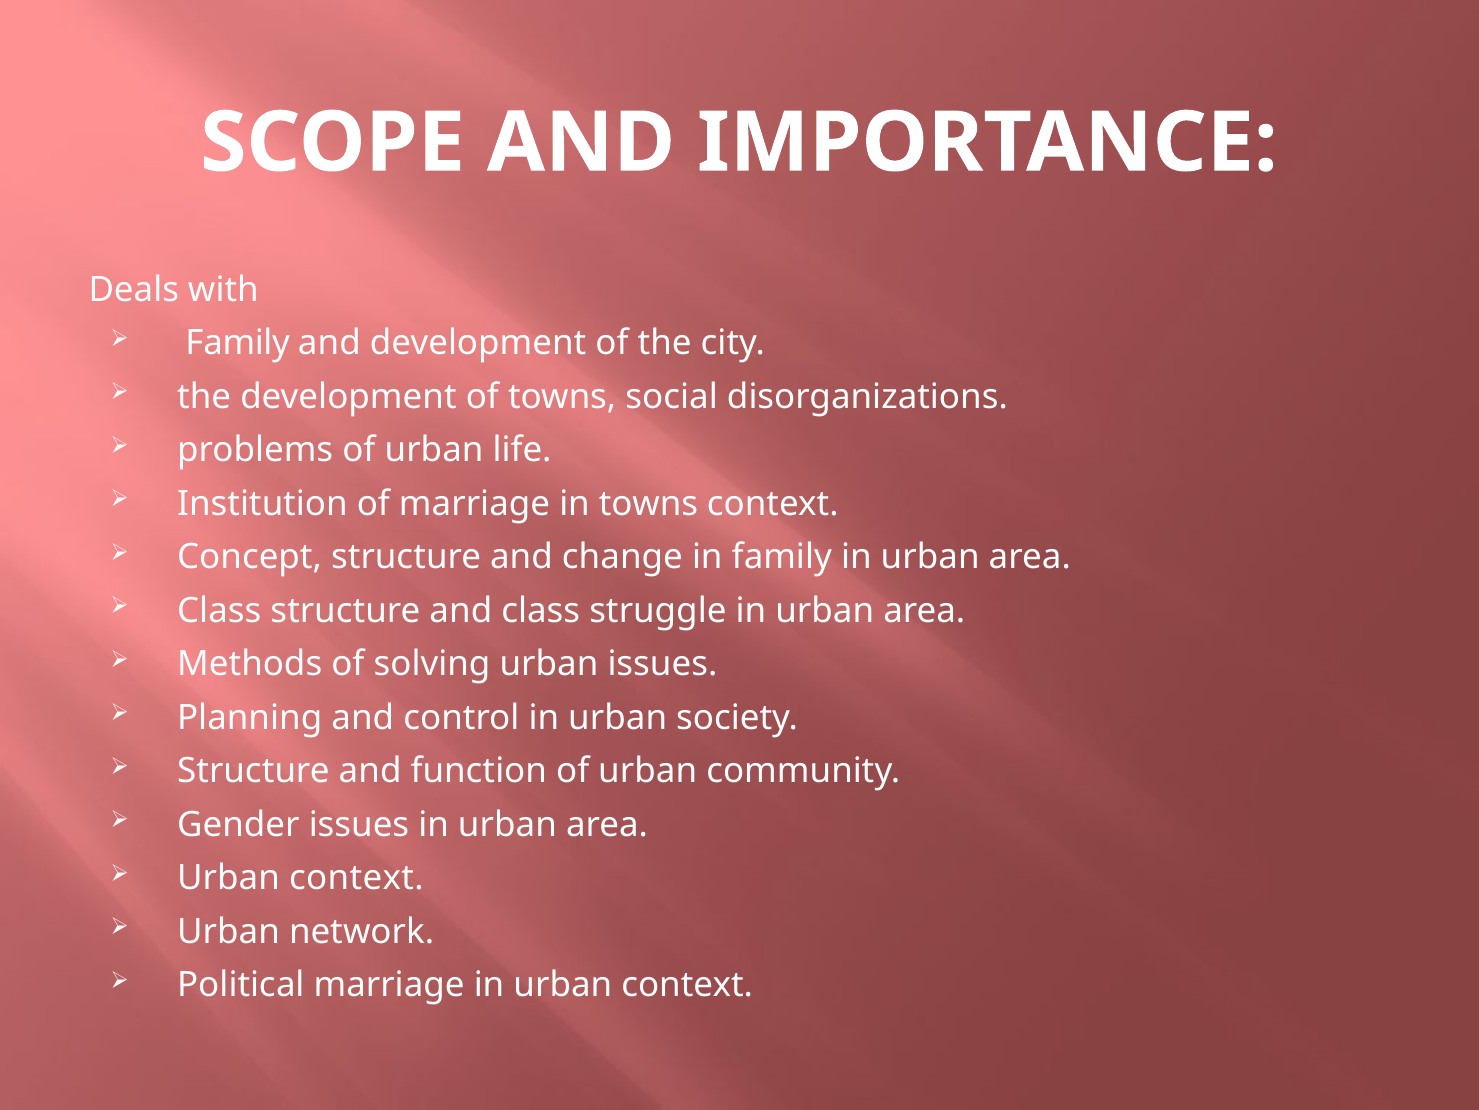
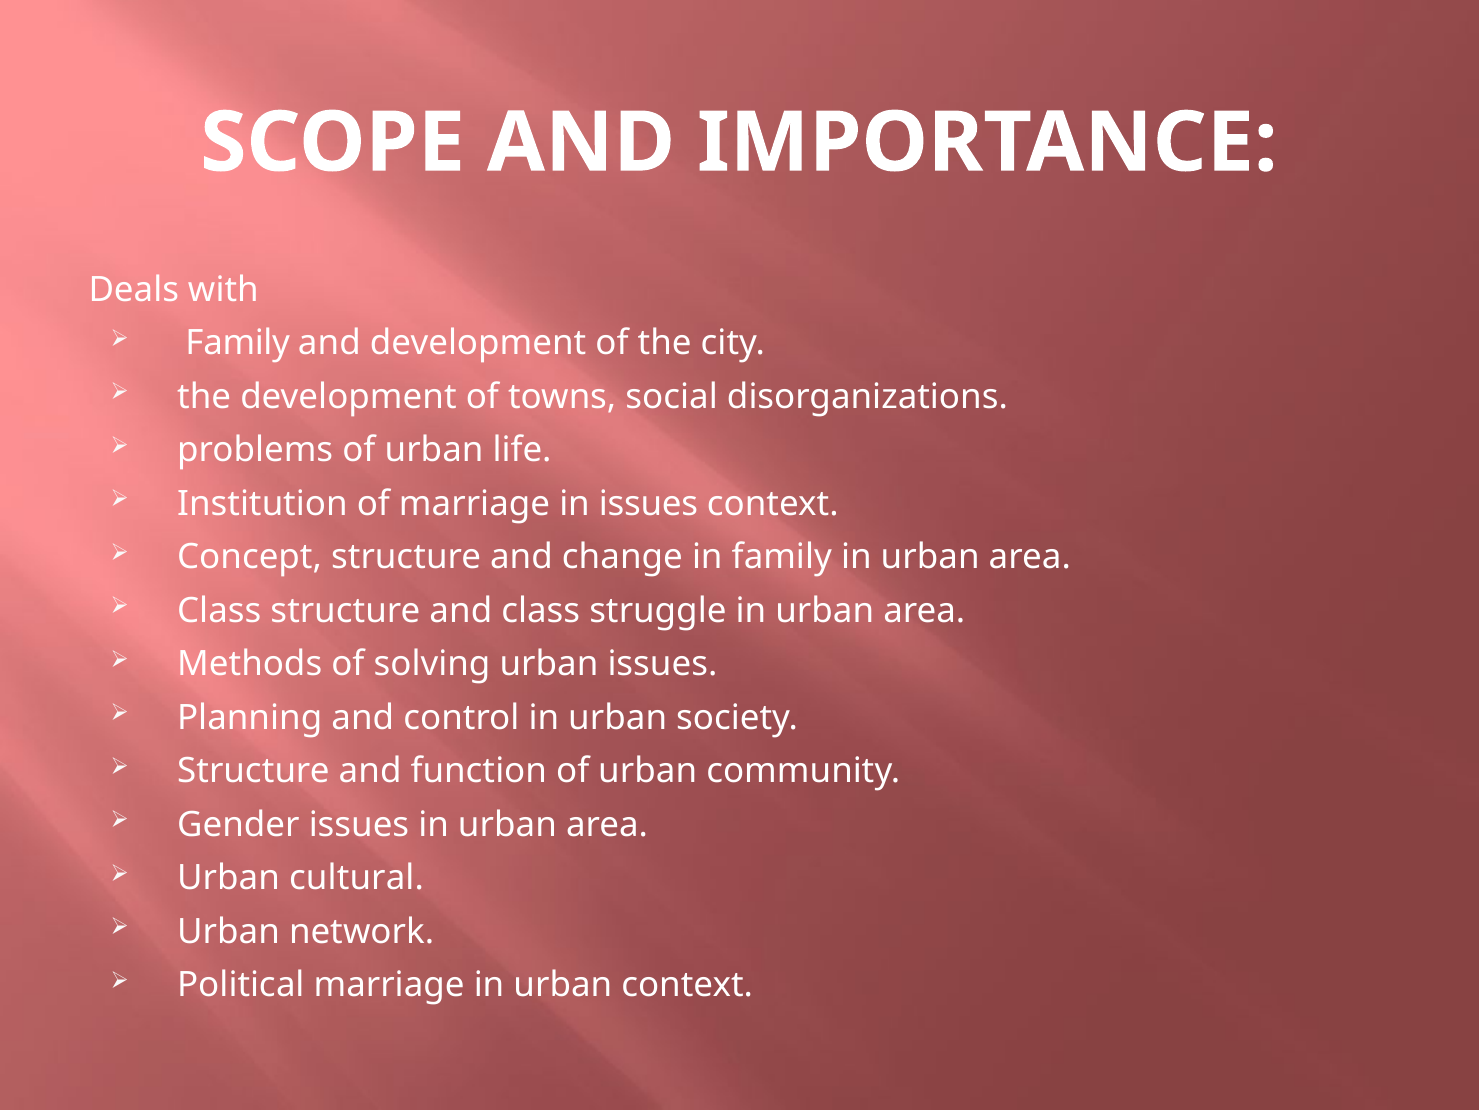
in towns: towns -> issues (649, 503)
context: context -> cultural (357, 878)
